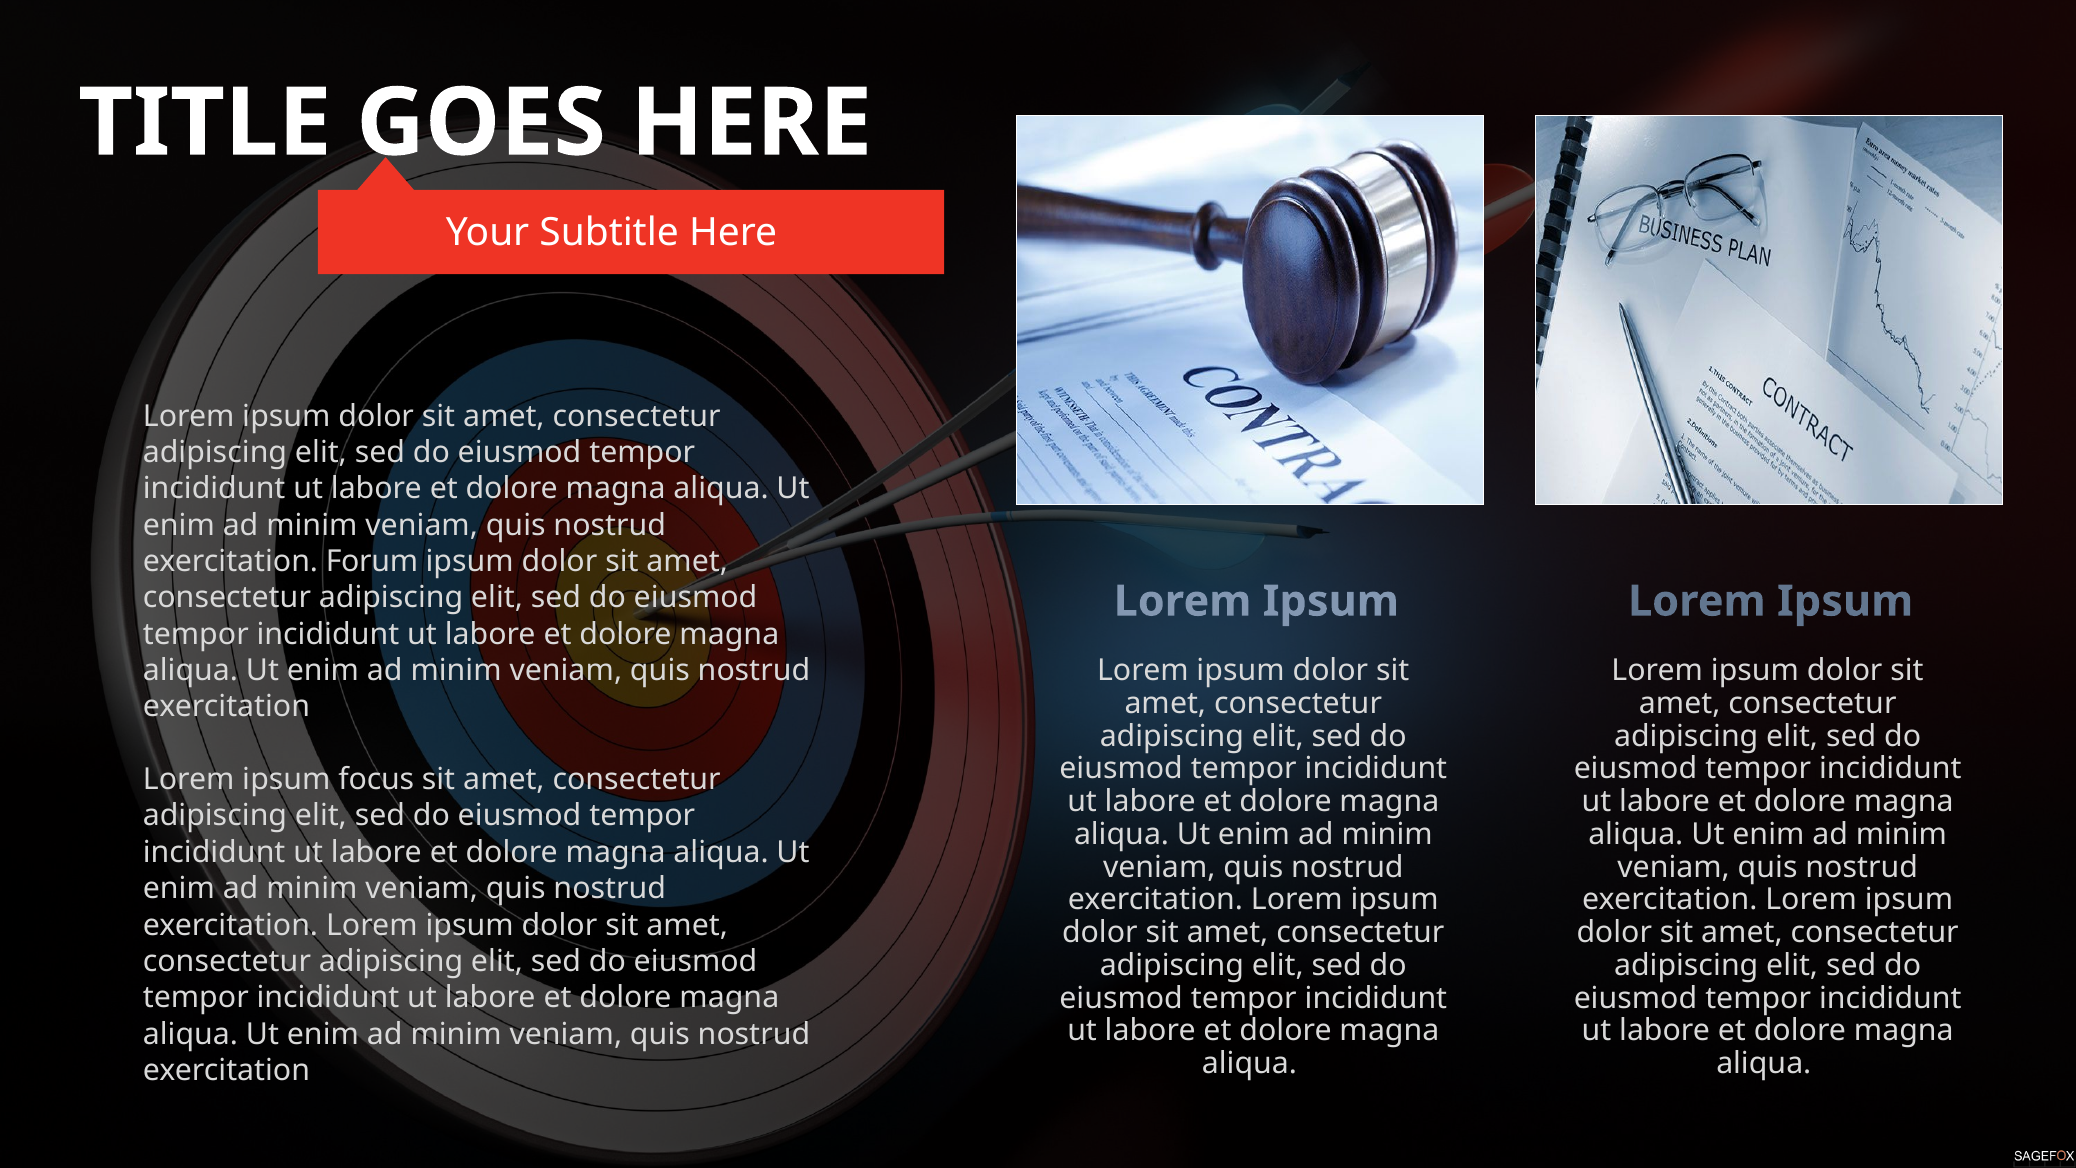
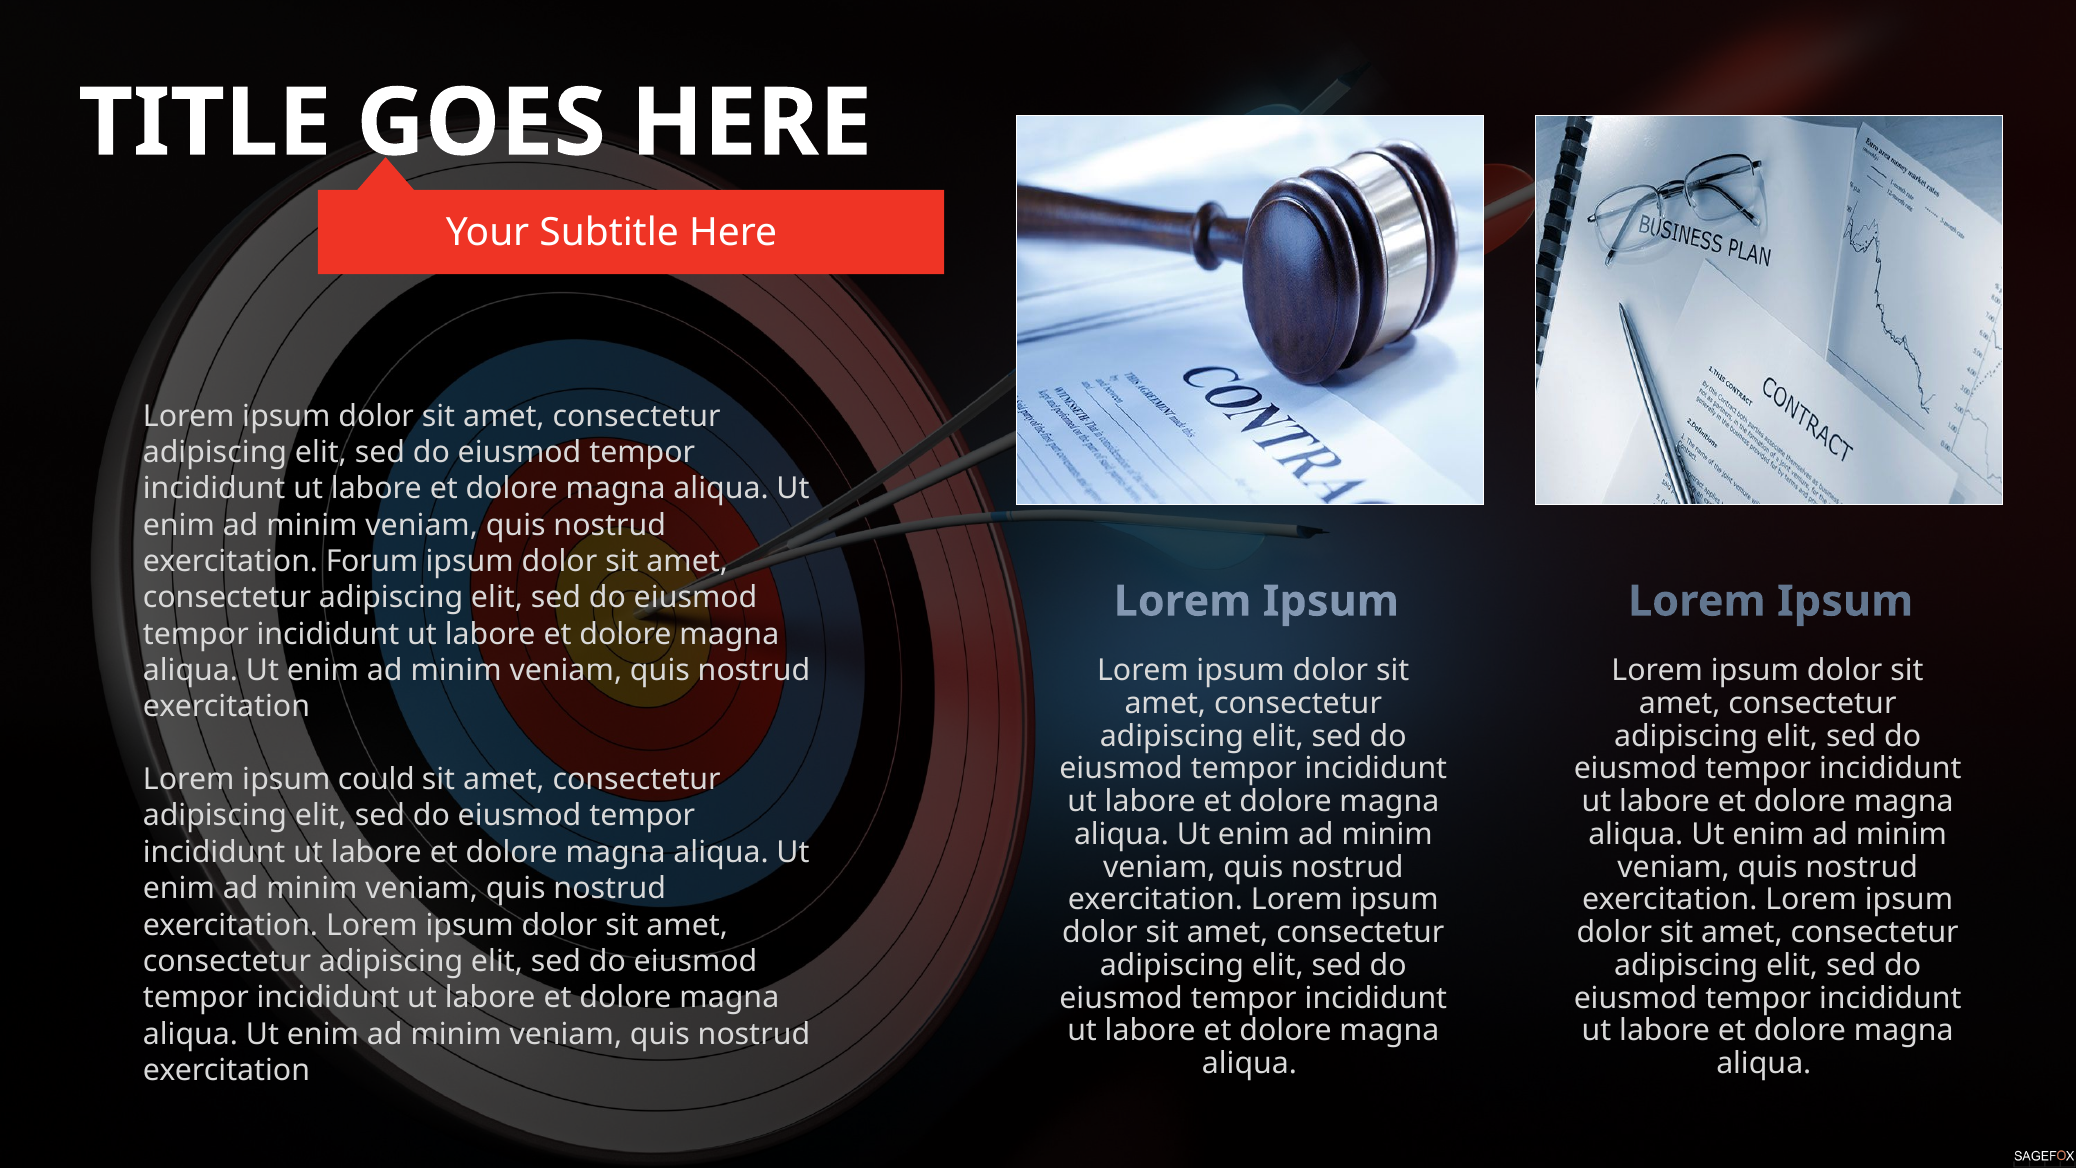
focus: focus -> could (376, 779)
